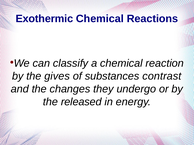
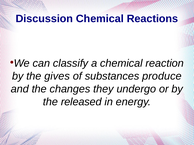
Exothermic: Exothermic -> Discussion (44, 19)
contrast: contrast -> produce (162, 76)
